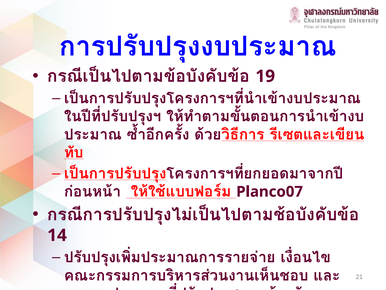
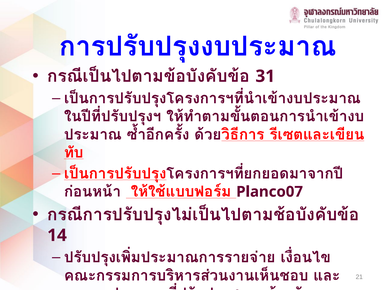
19: 19 -> 31 (265, 76)
